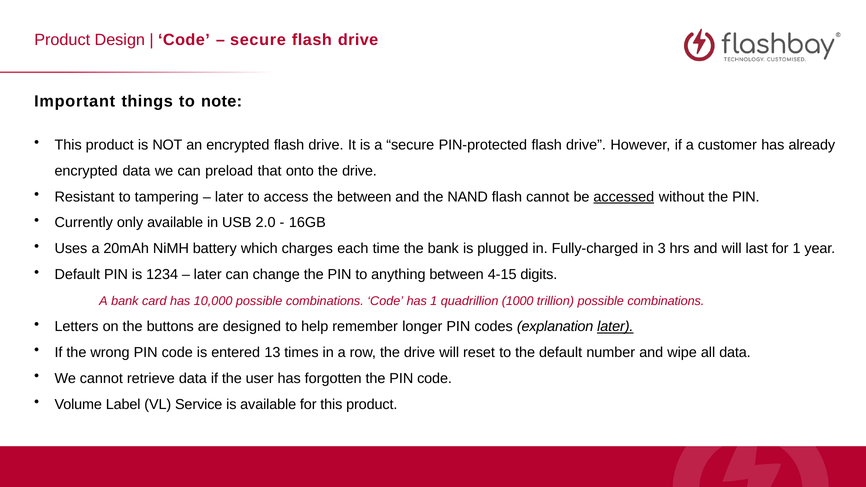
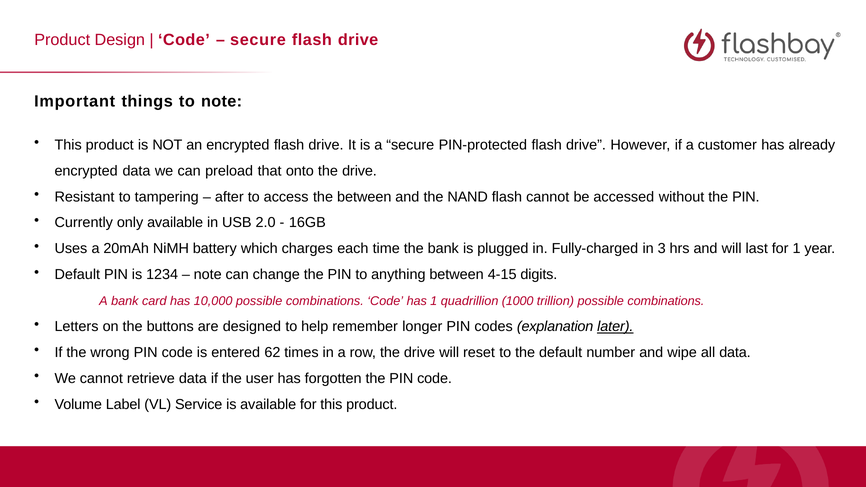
later: later -> after (229, 197)
accessed underline: present -> none (624, 197)
later: later -> note (208, 275)
13: 13 -> 62 (272, 353)
